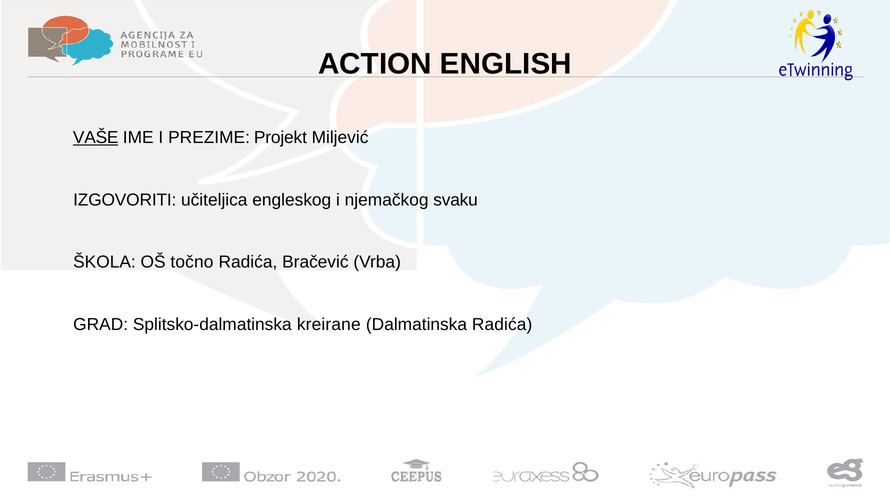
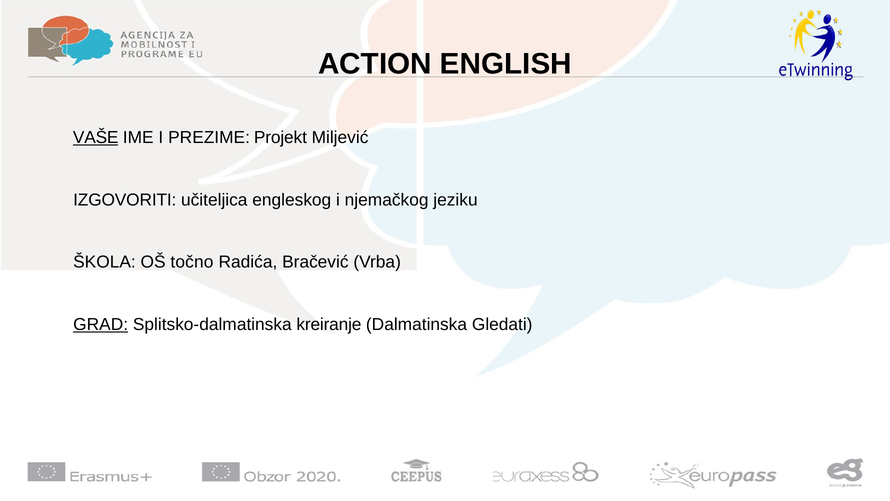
svaku: svaku -> jeziku (455, 200)
GRAD underline: none -> present (101, 324)
kreirane: kreirane -> kreiranje (329, 324)
Dalmatinska Radića: Radića -> Gledati (502, 324)
